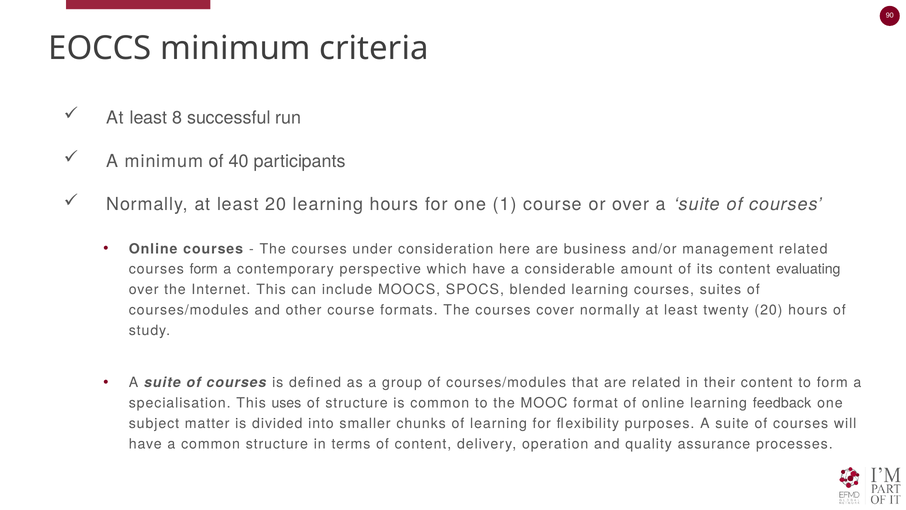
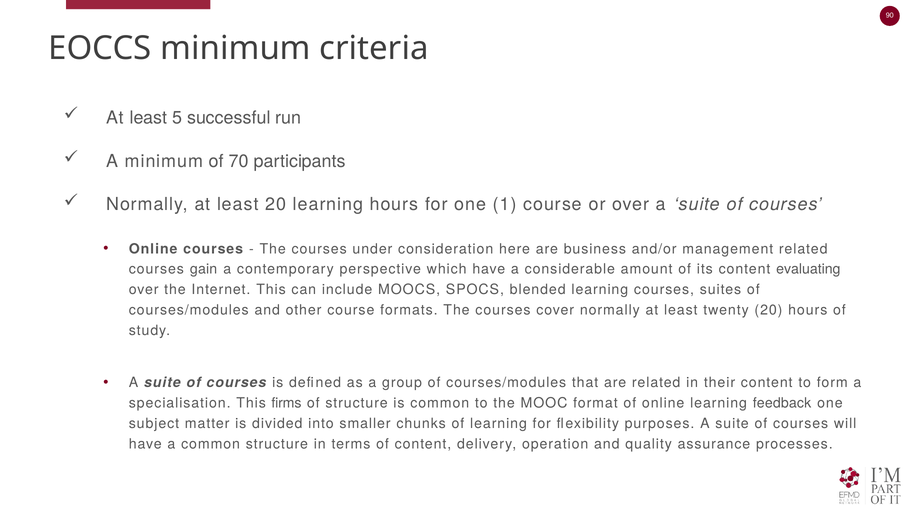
8: 8 -> 5 (177, 118)
40: 40 -> 70 (239, 161)
courses form: form -> gain (204, 269)
uses: uses -> firms (286, 403)
